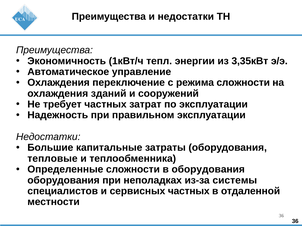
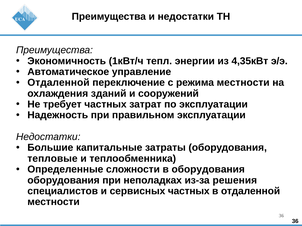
3,35кВт: 3,35кВт -> 4,35кВт (250, 61)
Охлаждения: Охлаждения -> Отдаленной (58, 83)
режима сложности: сложности -> местности (243, 83)
системы: системы -> решения (235, 181)
